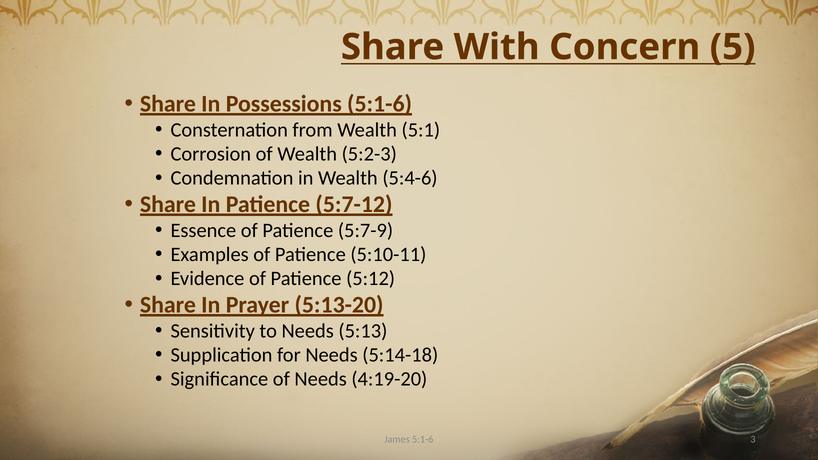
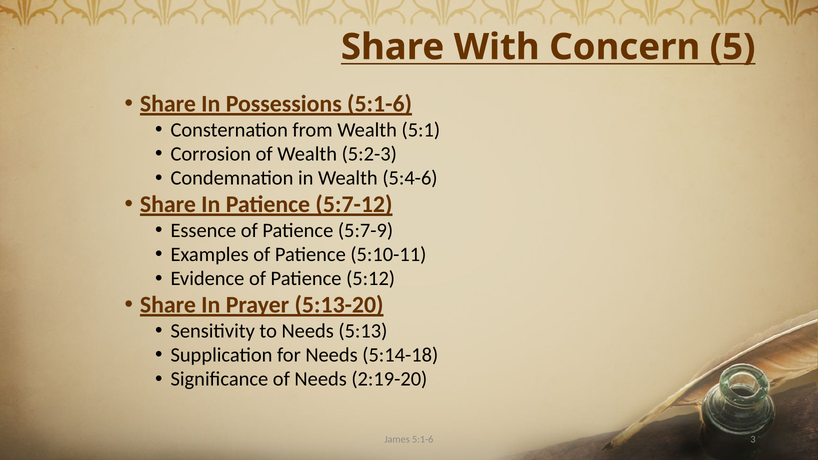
4:19-20: 4:19-20 -> 2:19-20 (389, 379)
